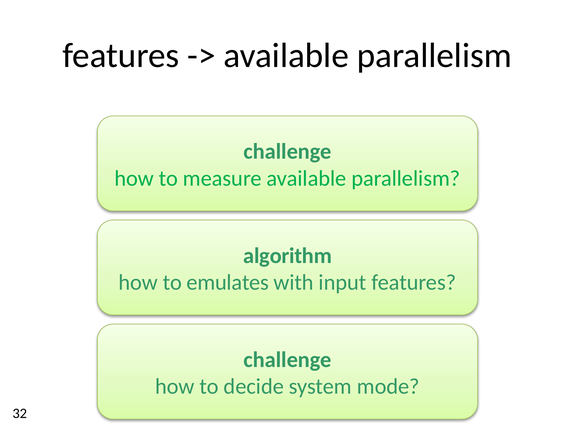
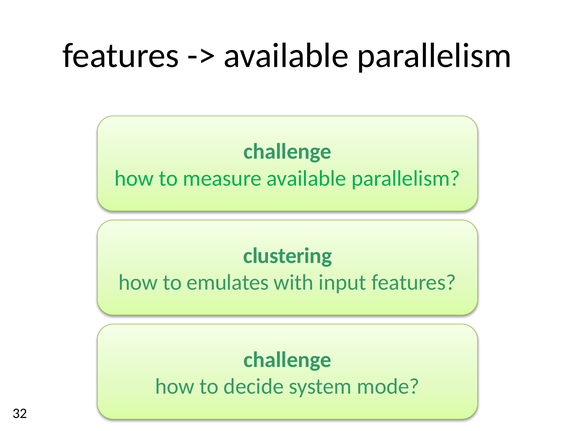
algorithm: algorithm -> clustering (288, 256)
